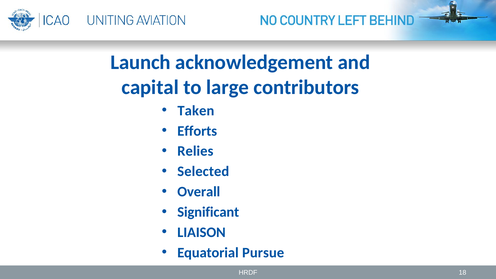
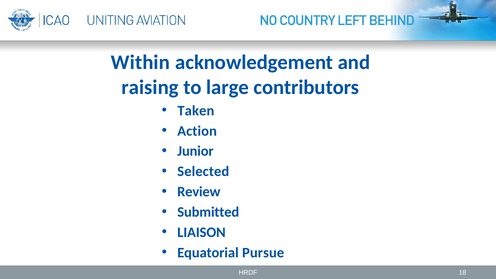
Launch: Launch -> Within (140, 62)
capital: capital -> raising (150, 87)
Efforts: Efforts -> Action (197, 131)
Relies: Relies -> Junior (195, 151)
Overall: Overall -> Review (199, 192)
Significant: Significant -> Submitted (208, 212)
